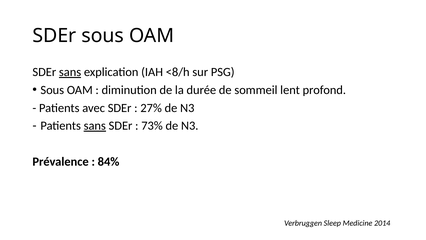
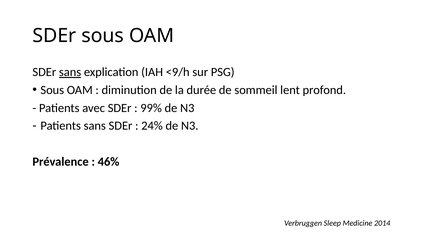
<8/h: <8/h -> <9/h (178, 72)
27%: 27% -> 99% (151, 108)
sans underline: present -> none (95, 126)
73%: 73% -> 24% (152, 126)
84%: 84% -> 46% (109, 161)
